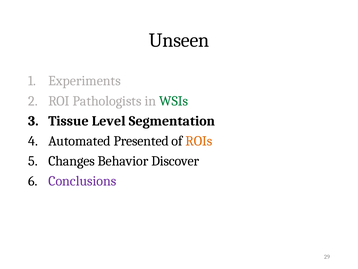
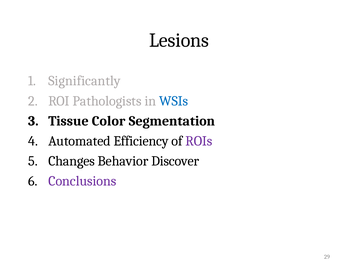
Unseen: Unseen -> Lesions (179, 40)
Experiments: Experiments -> Significantly (85, 81)
WSIs colour: green -> blue (174, 101)
Level: Level -> Color (109, 121)
Presented: Presented -> Efficiency (141, 141)
ROIs colour: orange -> purple (199, 141)
